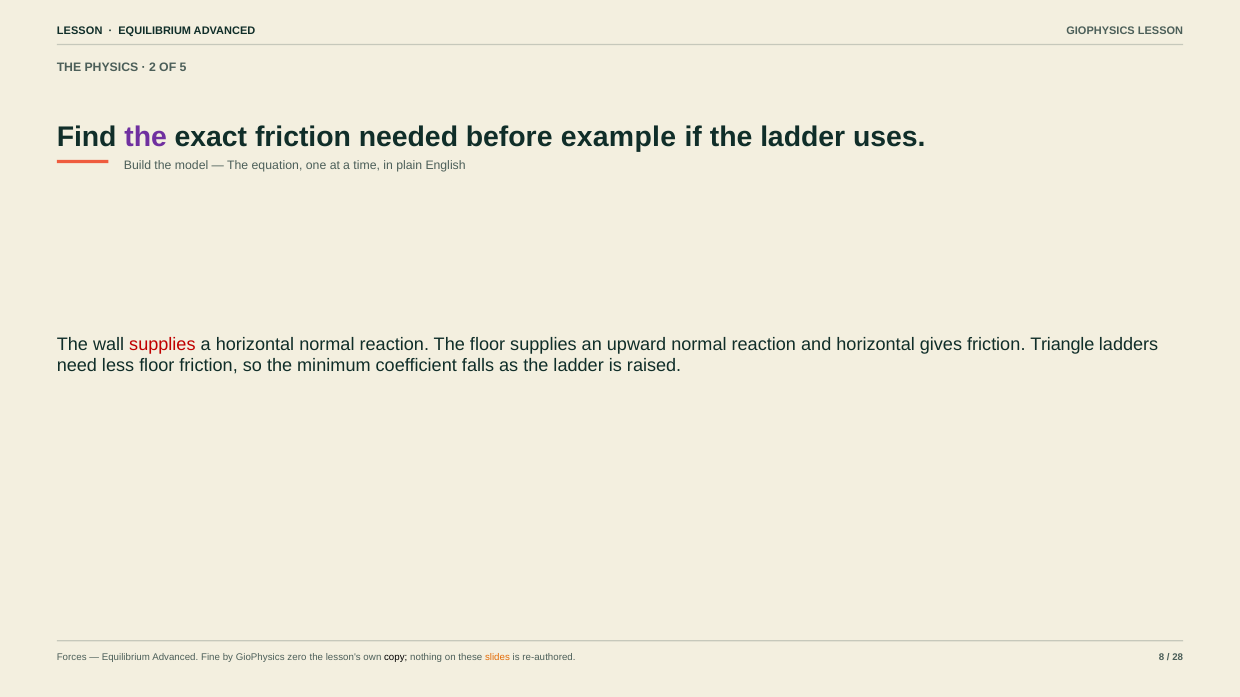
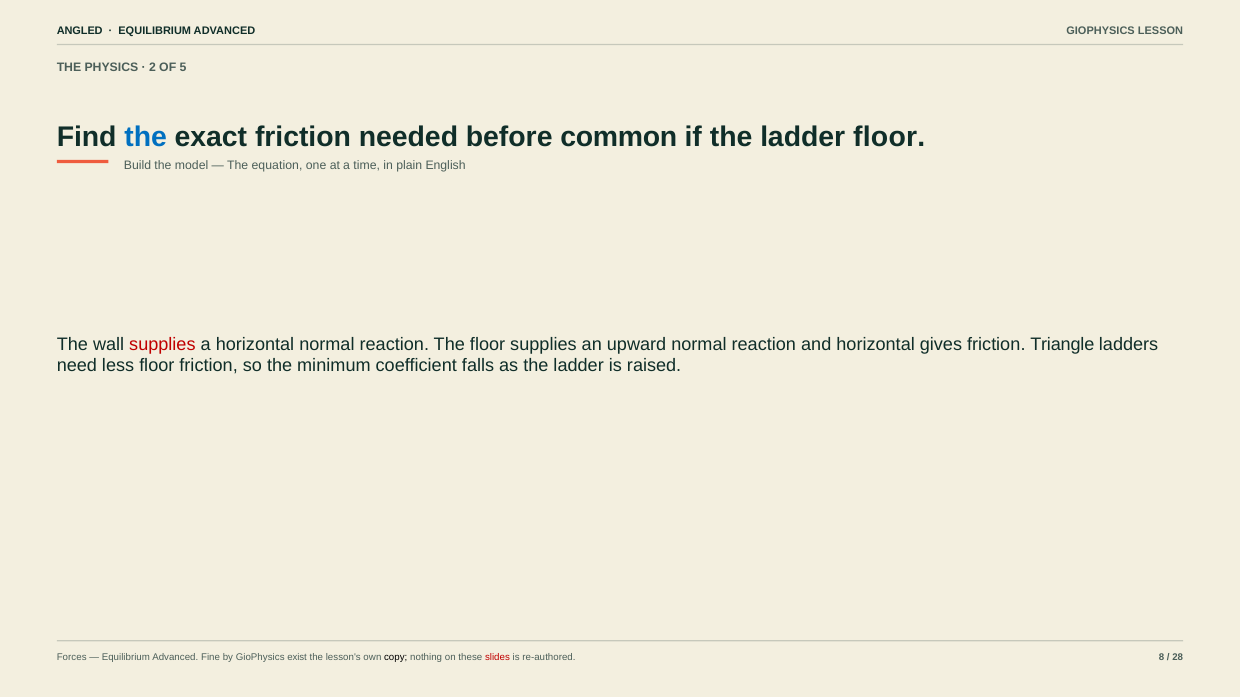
LESSON: LESSON -> ANGLED (80, 31)
the colour: purple -> blue (146, 137)
example: example -> common (619, 137)
ladder uses: uses -> floor (889, 137)
zero: zero -> exist (297, 657)
slides colour: orange -> red (497, 657)
